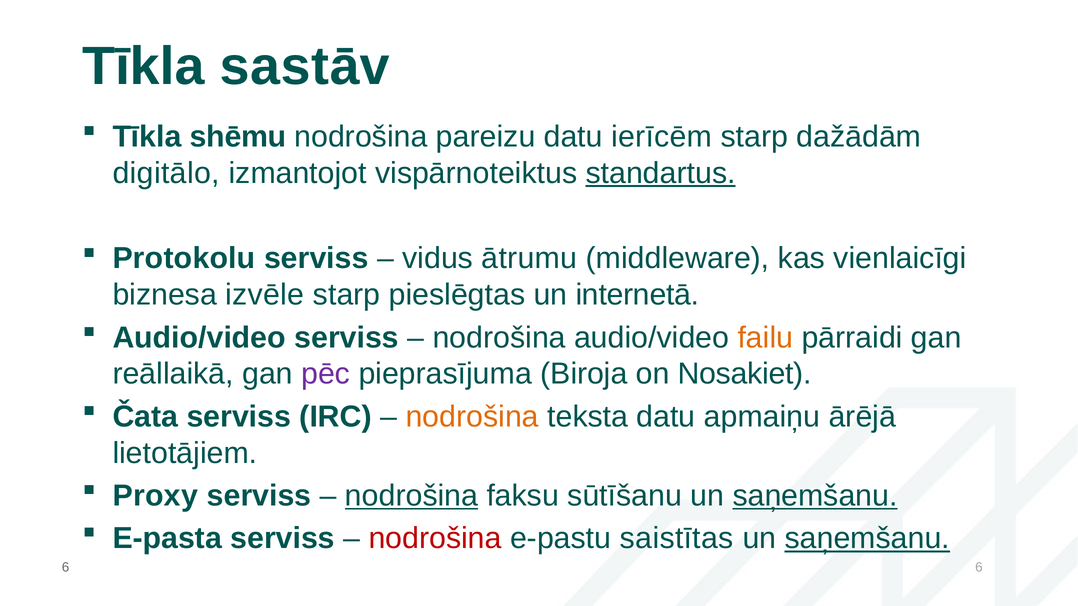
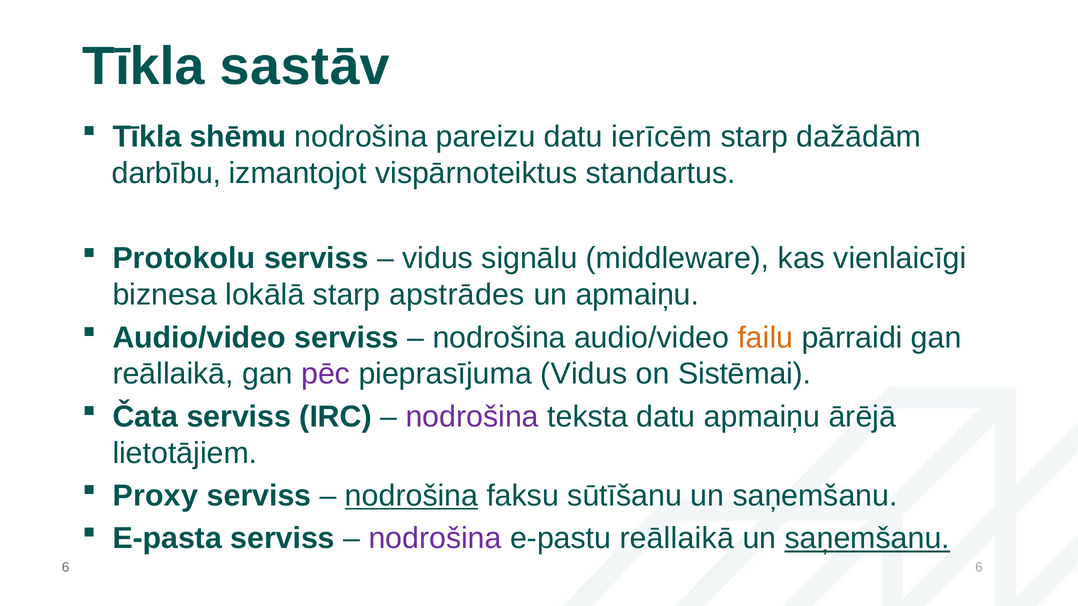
digitālo: digitālo -> darbību (167, 173)
standartus underline: present -> none (661, 173)
ātrumu: ātrumu -> signālu (529, 259)
izvēle: izvēle -> lokālā (265, 295)
pieslēgtas: pieslēgtas -> apstrādes (457, 295)
un internetā: internetā -> apmaiņu (637, 295)
pieprasījuma Biroja: Biroja -> Vidus (584, 374)
Nosakiet: Nosakiet -> Sistēmai (745, 374)
nodrošina colour: orange -> purple (472, 417)
saņemšanu underline: present -> none (815, 496)
nodrošina colour: red -> purple (435, 539)
e-pastu saistītas: saistītas -> reāllaikā (677, 539)
